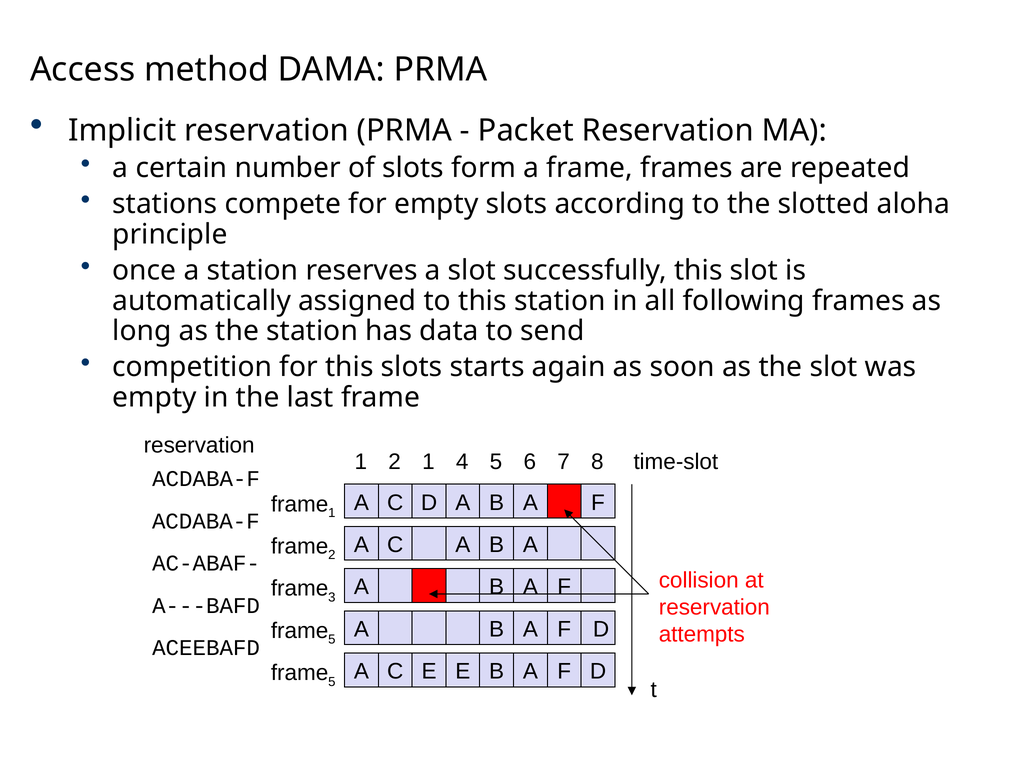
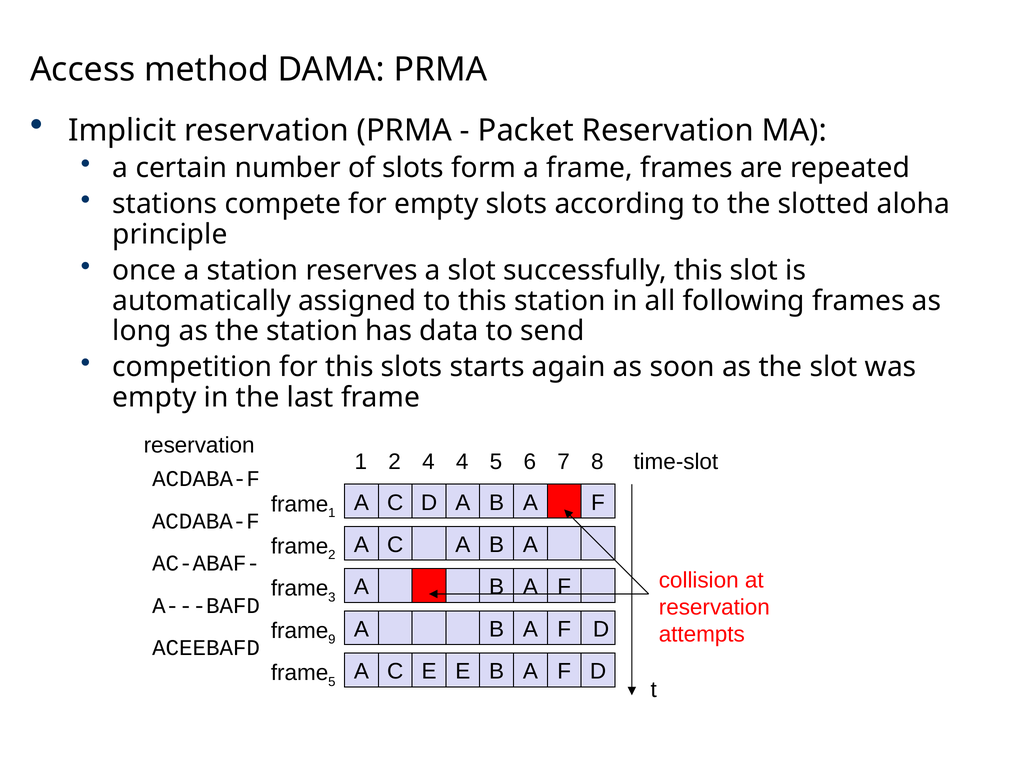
2 1: 1 -> 4 (428, 462)
5: 5 -> 9 (332, 640)
